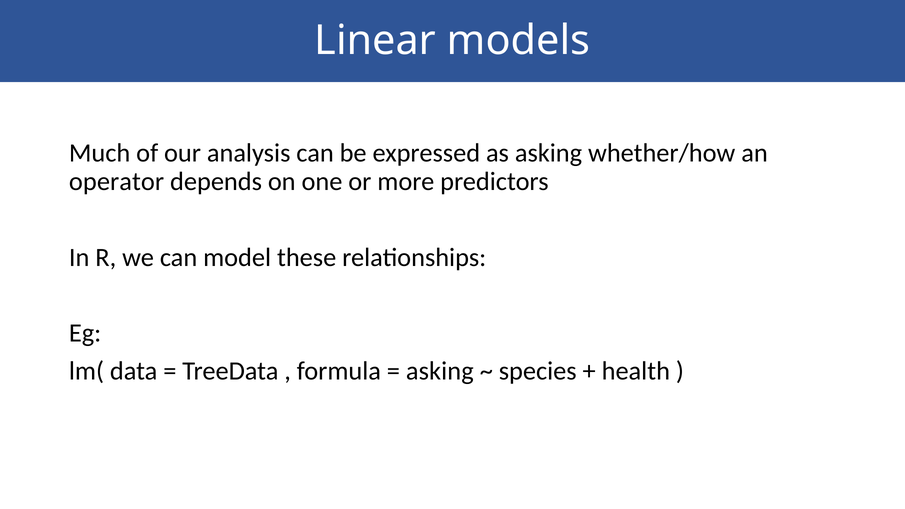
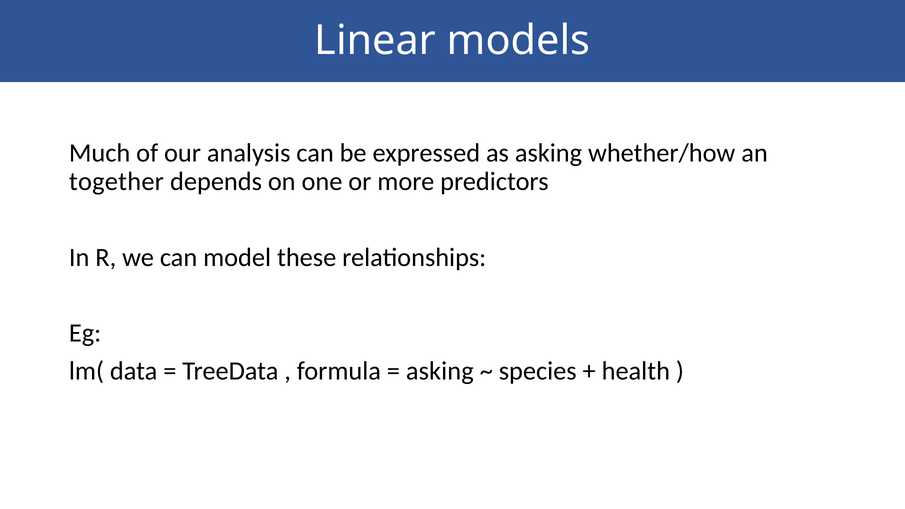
operator: operator -> together (116, 182)
